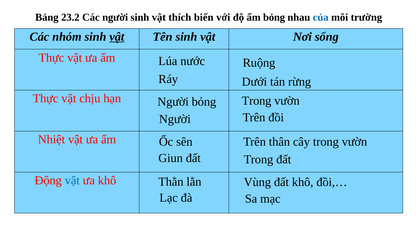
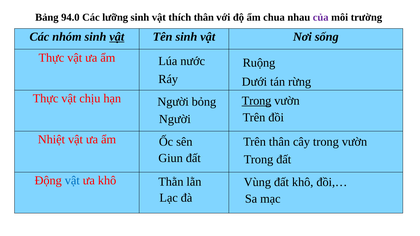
23.2: 23.2 -> 94.0 (70, 18)
Các người: người -> lưỡng (115, 18)
thích biến: biến -> thân (204, 18)
ẩm bỏng: bỏng -> chua (274, 18)
của colour: blue -> purple (321, 18)
Trong underline: none -> present (257, 101)
